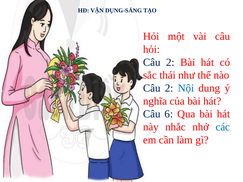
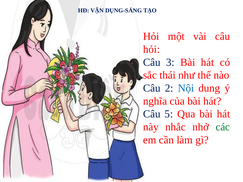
2: 2 -> 3 (170, 62)
6: 6 -> 5 (169, 114)
các colour: blue -> green (223, 127)
